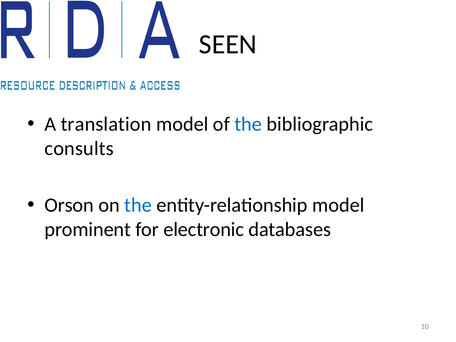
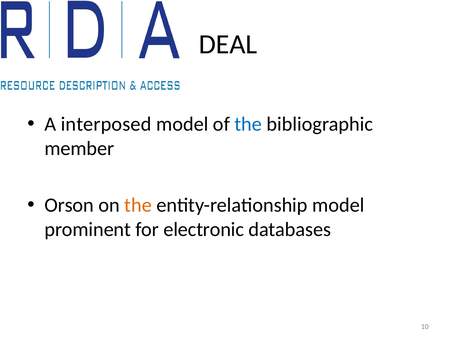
SEEN: SEEN -> DEAL (228, 44)
translation: translation -> interposed (106, 124)
consults: consults -> member (79, 148)
the colour: blue -> orange (138, 205)
